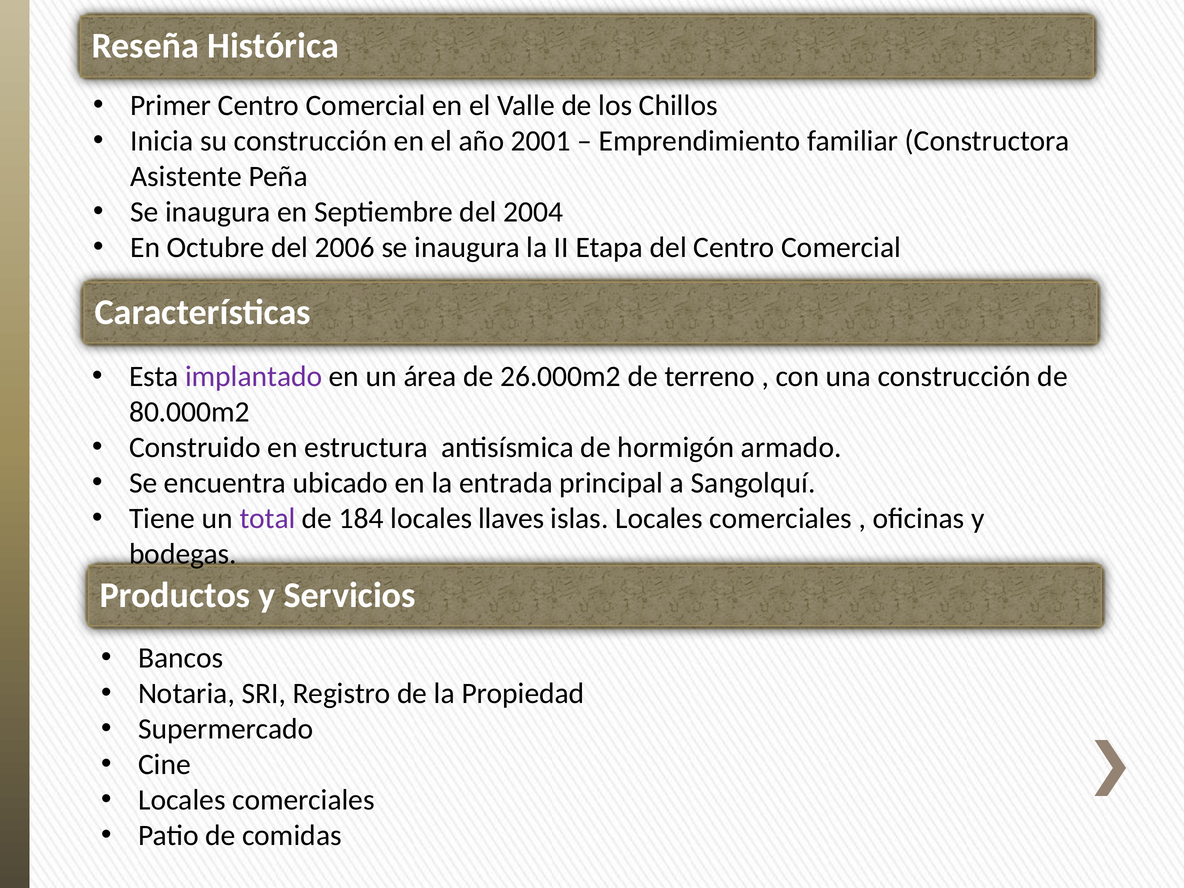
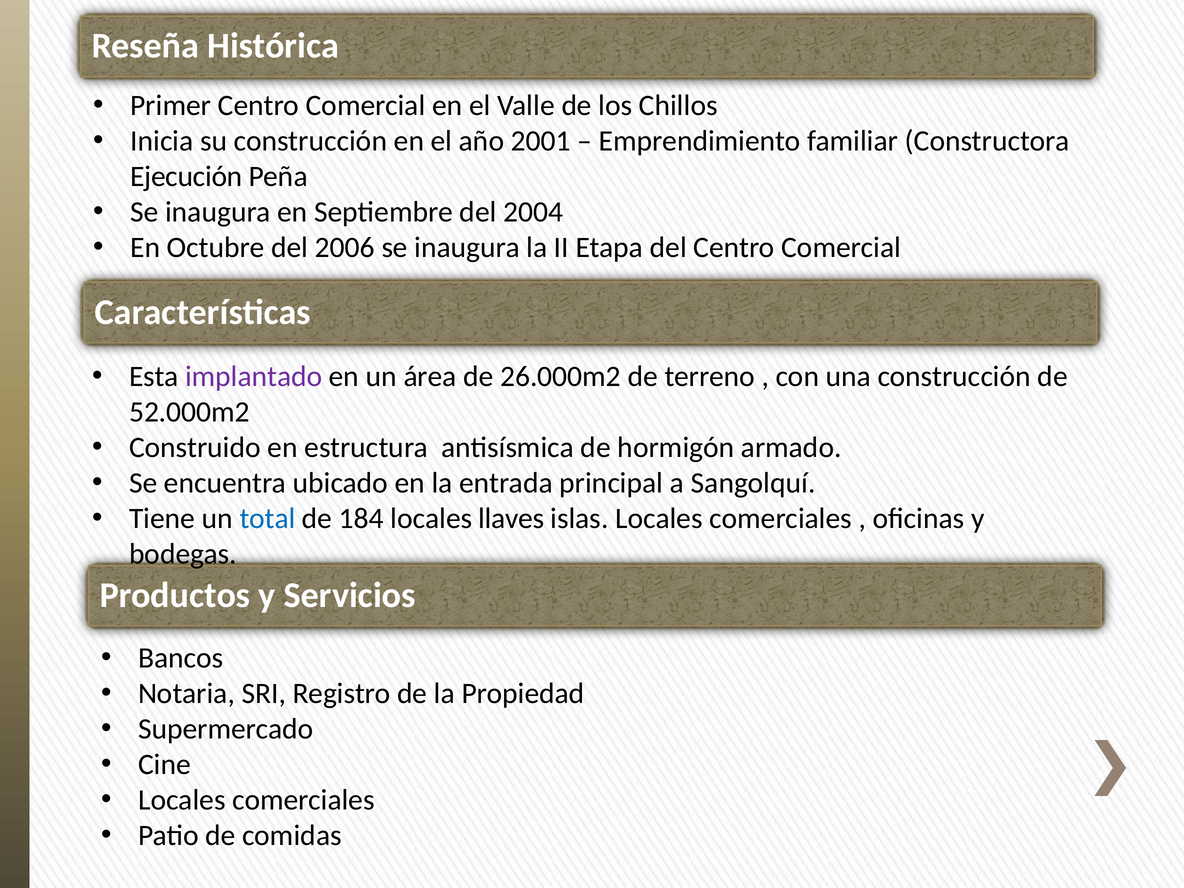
Asistente: Asistente -> Ejecución (186, 177)
80.000m2: 80.000m2 -> 52.000m2 (189, 412)
total colour: purple -> blue (268, 519)
